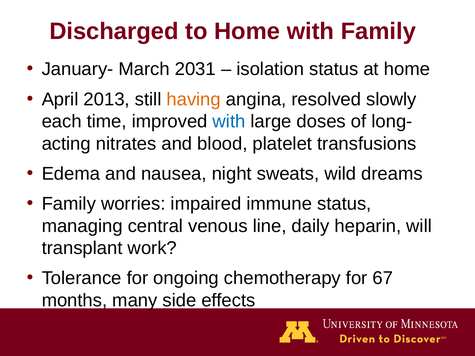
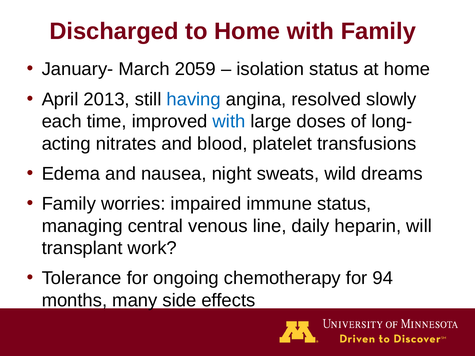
2031: 2031 -> 2059 (195, 69)
having colour: orange -> blue (194, 99)
67: 67 -> 94 (383, 278)
